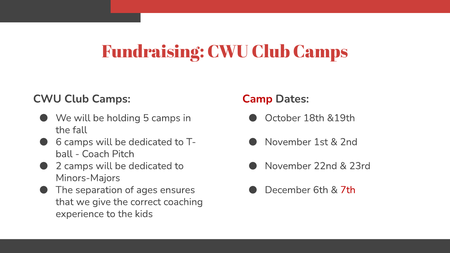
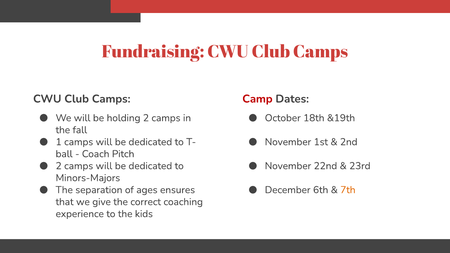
holding 5: 5 -> 2 (146, 118)
6: 6 -> 1 (59, 142)
7th colour: red -> orange (348, 190)
